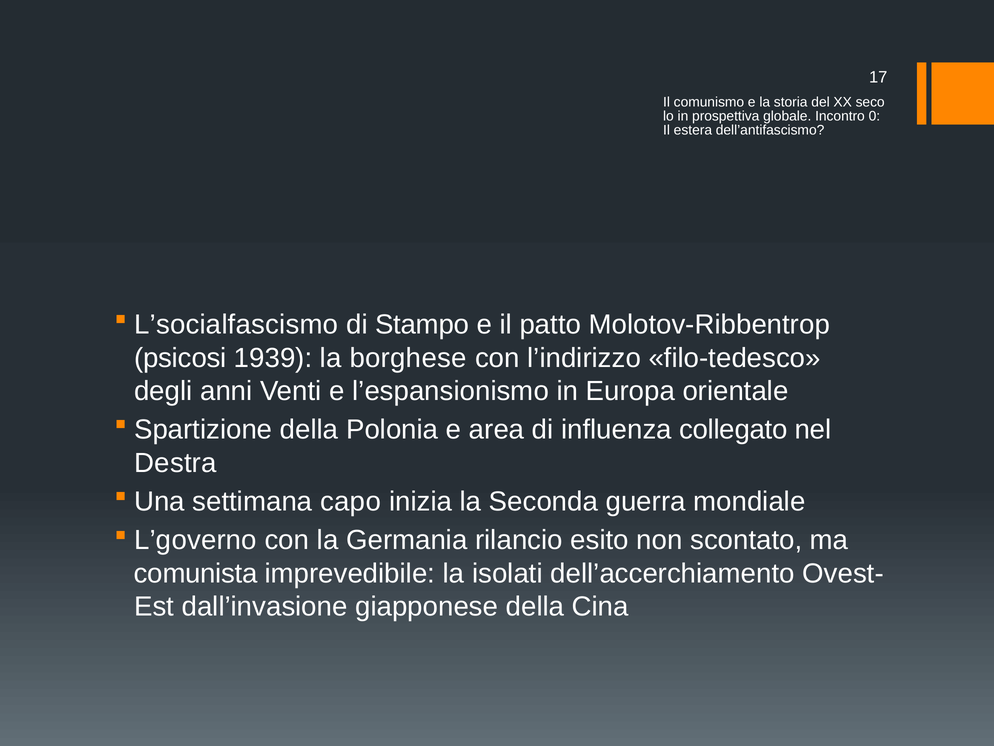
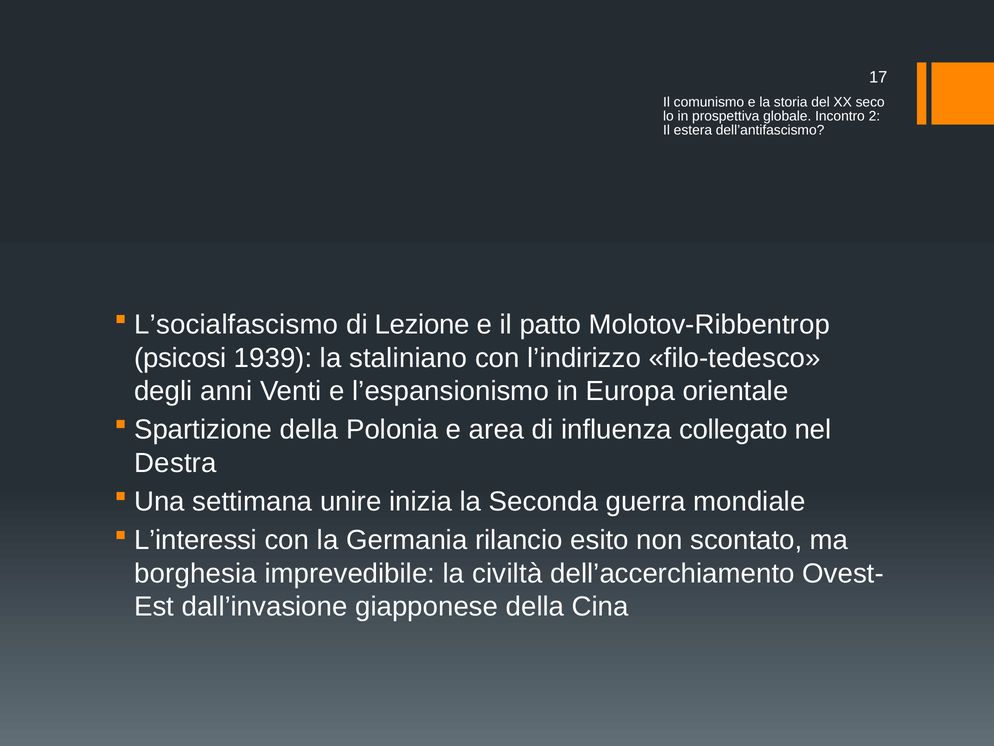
0: 0 -> 2 (874, 116)
Stampo: Stampo -> Lezione (422, 325)
borghese: borghese -> staliniano (408, 358)
capo: capo -> unire (351, 501)
L’governo: L’governo -> L’interessi (196, 540)
comunista: comunista -> borghesia (196, 573)
isolati: isolati -> civiltà (507, 573)
